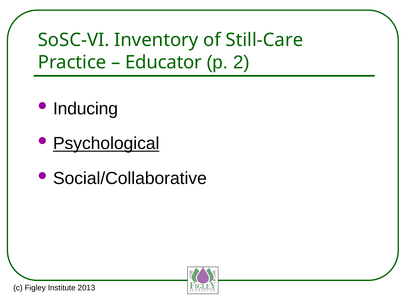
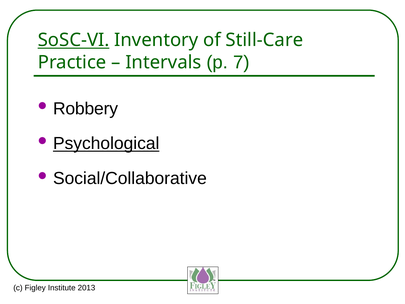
SoSC-VI underline: none -> present (74, 40)
Educator: Educator -> Intervals (163, 62)
2: 2 -> 7 (241, 62)
Inducing: Inducing -> Robbery (85, 109)
